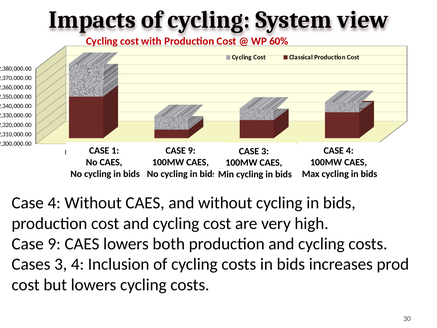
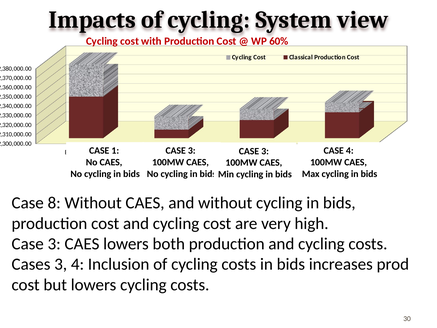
9: 9 -> 3 (192, 151)
4: 4 -> 8 (54, 203)
9: 9 -> 3 (54, 244)
